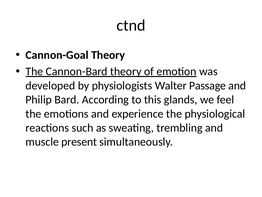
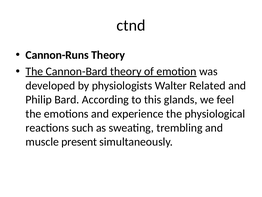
Cannon-Goal: Cannon-Goal -> Cannon-Runs (57, 55)
Passage: Passage -> Related (207, 86)
